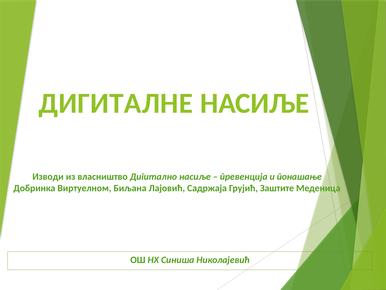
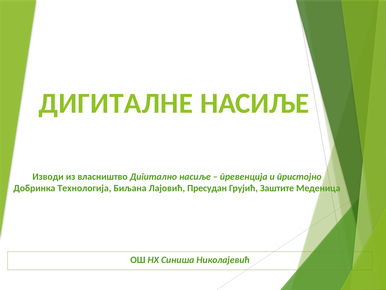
понашање: понашање -> пристојно (299, 176)
Виртуелном: Виртуелном -> Технологија (84, 188)
Садржаја: Садржаја -> Пресудан (207, 188)
